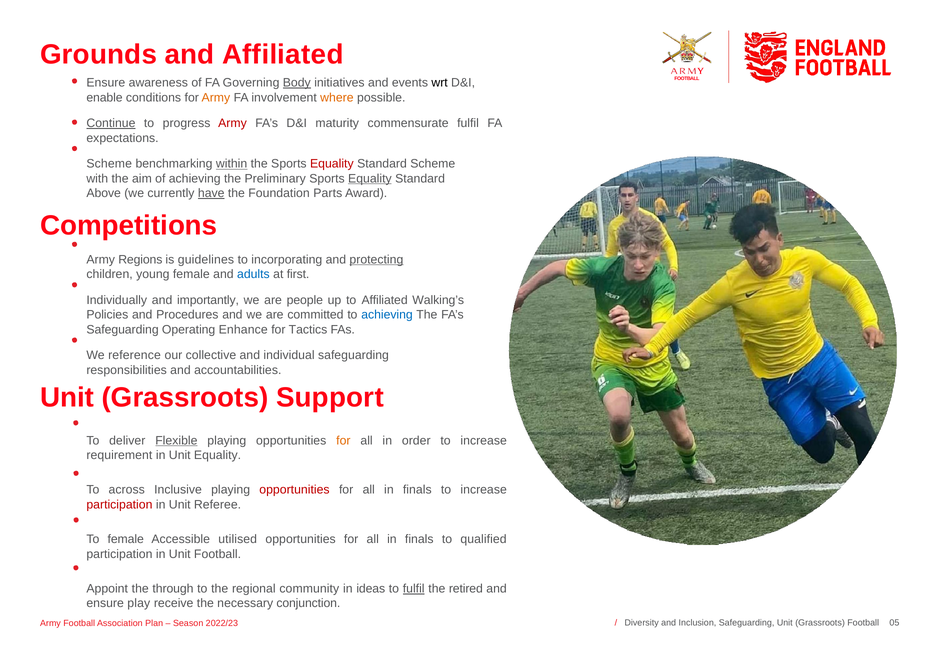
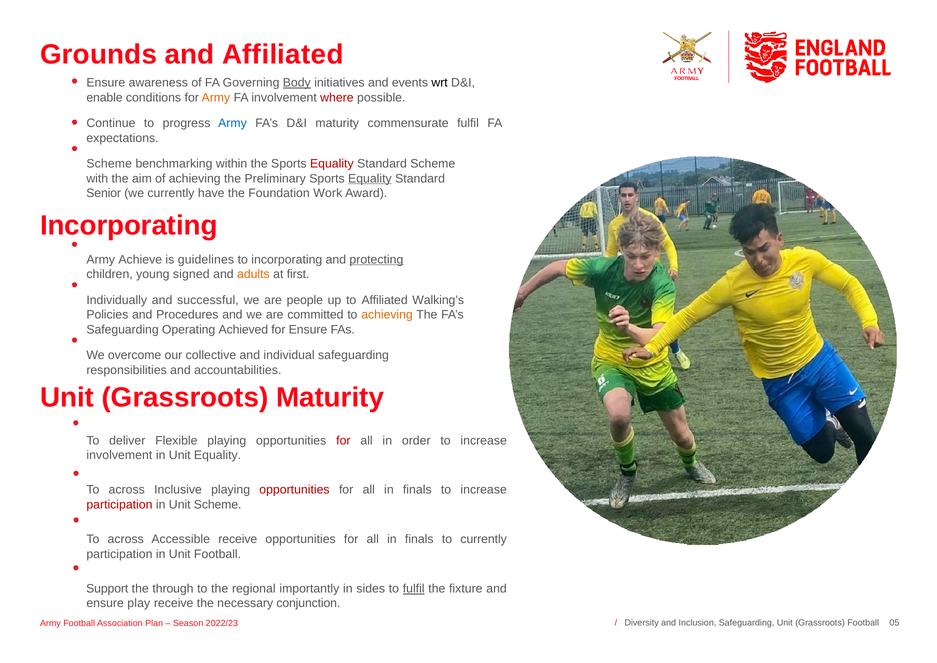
where colour: orange -> red (337, 97)
Continue underline: present -> none (111, 123)
Army colour: red -> blue (232, 123)
within underline: present -> none (232, 164)
Above: Above -> Senior (104, 193)
have underline: present -> none (211, 193)
Parts: Parts -> Work (328, 193)
Competitions: Competitions -> Incorporating (129, 225)
Regions: Regions -> Achieve (140, 259)
young female: female -> signed (191, 274)
adults colour: blue -> orange (253, 274)
importantly: importantly -> successful (208, 300)
achieving colour: blue -> orange (387, 315)
Enhance: Enhance -> Achieved (243, 329)
for Tactics: Tactics -> Ensure (308, 329)
reference: reference -> overcome (135, 355)
Grassroots Support: Support -> Maturity (330, 398)
Flexible underline: present -> none (176, 440)
for colour: orange -> red (343, 440)
requirement: requirement -> involvement (119, 455)
Unit Referee: Referee -> Scheme (218, 504)
female: female -> across (126, 539)
Accessible utilised: utilised -> receive (238, 539)
to qualified: qualified -> currently (484, 539)
Appoint: Appoint -> Support (107, 588)
community: community -> importantly (309, 588)
ideas: ideas -> sides (371, 588)
retired: retired -> fixture (466, 588)
